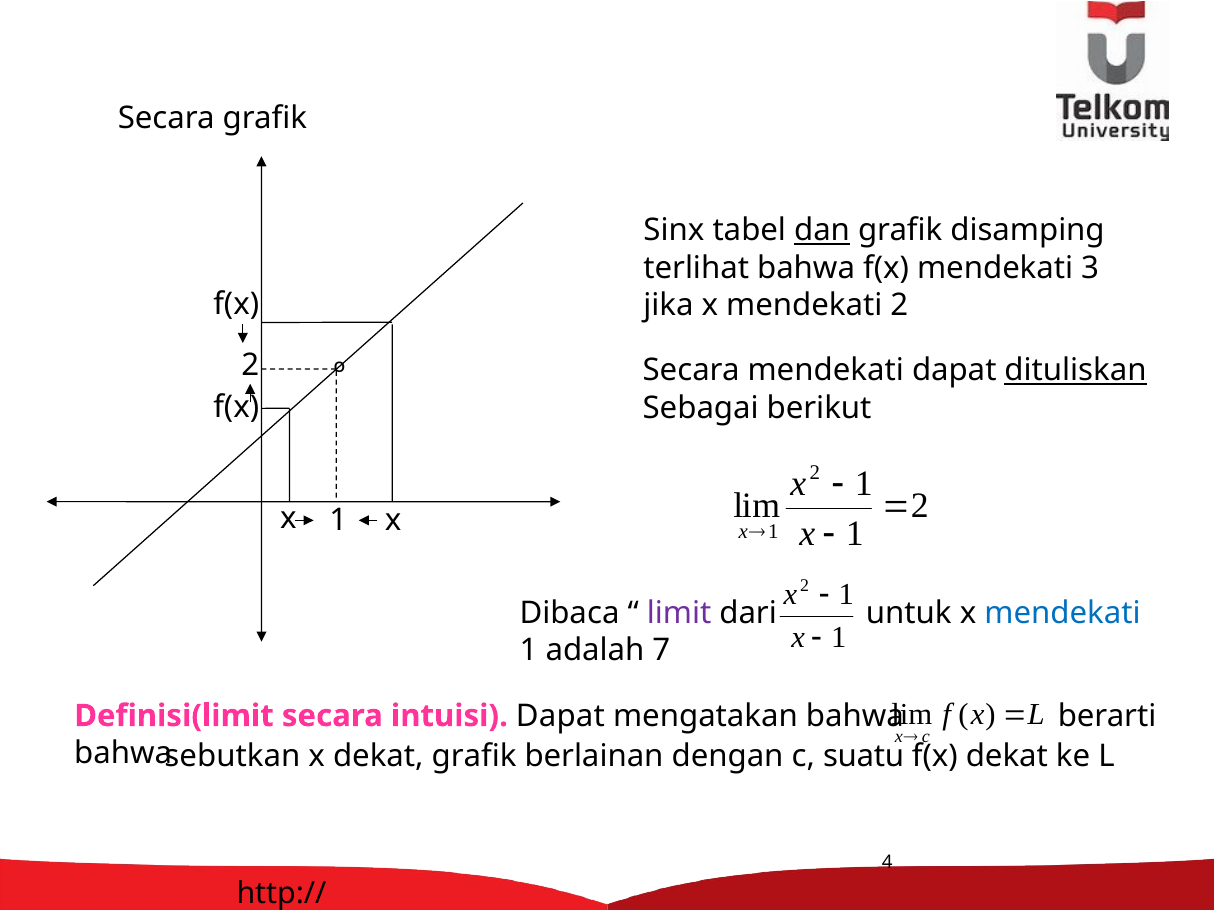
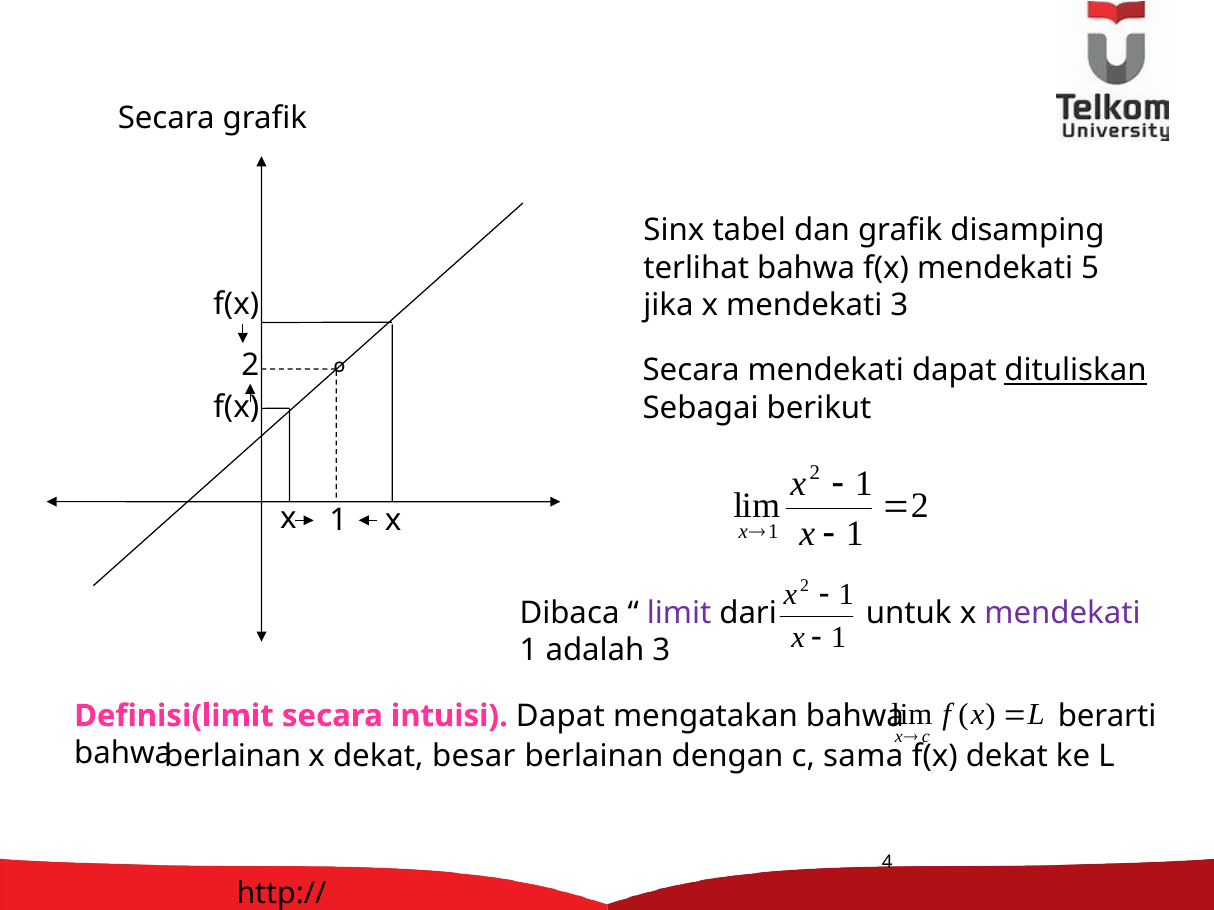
dan underline: present -> none (822, 231)
3: 3 -> 5 (1090, 268)
mendekati 2: 2 -> 3 (899, 305)
mendekati colour: blue -> purple (1062, 614)
adalah 7: 7 -> 3 (661, 651)
sebutkan: sebutkan -> berlainan (233, 757)
dekat grafik: grafik -> besar (474, 757)
suatu: suatu -> sama (863, 757)
